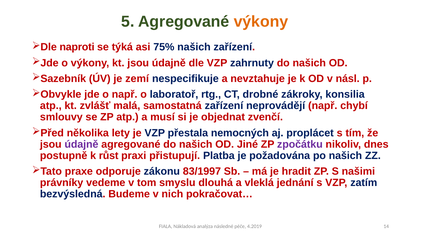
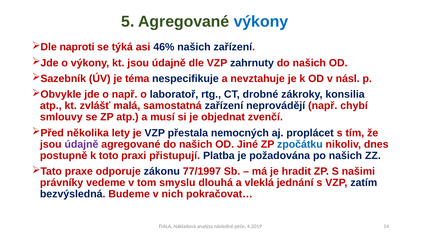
výkony colour: orange -> blue (261, 22)
75%: 75% -> 46% (164, 47)
zemí: zemí -> téma (137, 79)
zpočátku colour: purple -> blue (300, 144)
růst: růst -> toto (109, 156)
83/1997: 83/1997 -> 77/1997 (202, 171)
